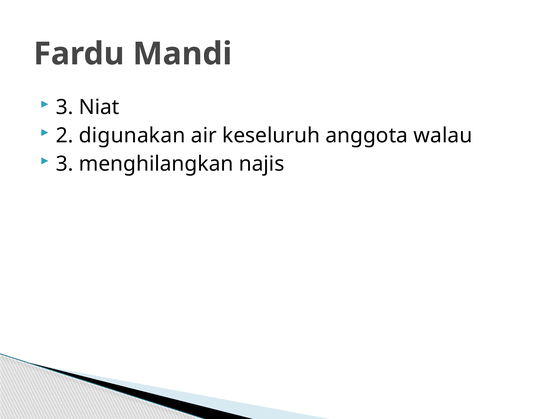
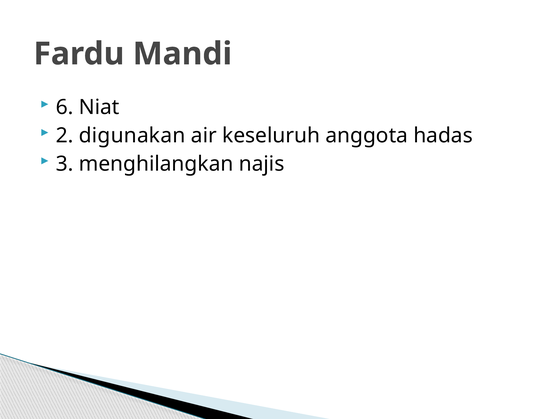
3: 3 -> 6 (65, 107)
walau: walau -> hadas (443, 136)
